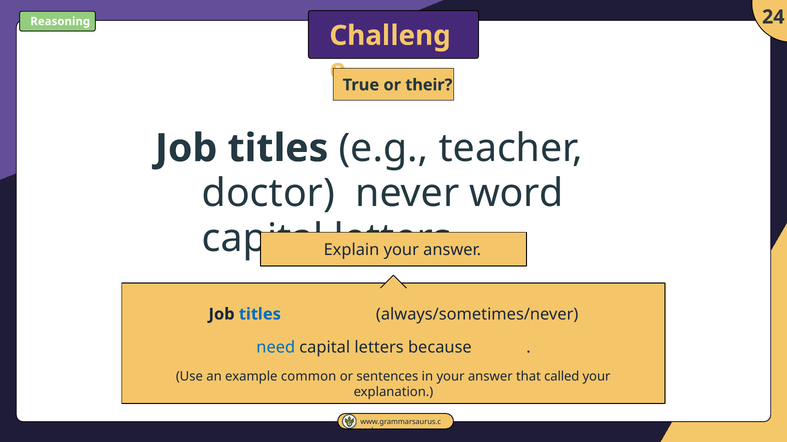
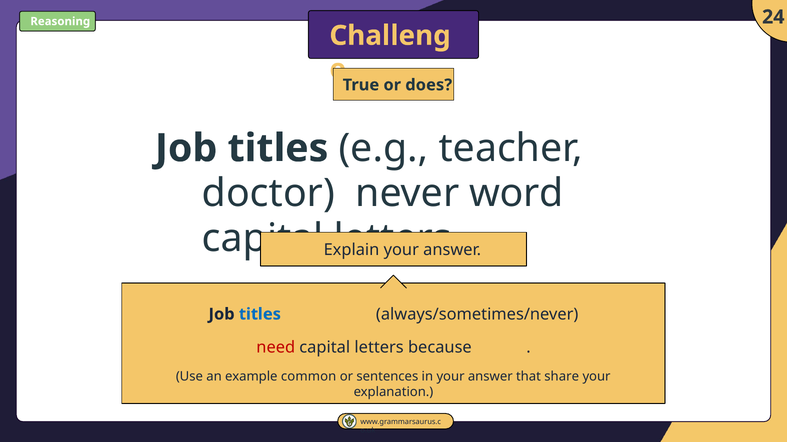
their: their -> does (429, 85)
need colour: blue -> red (276, 348)
called: called -> share (562, 377)
